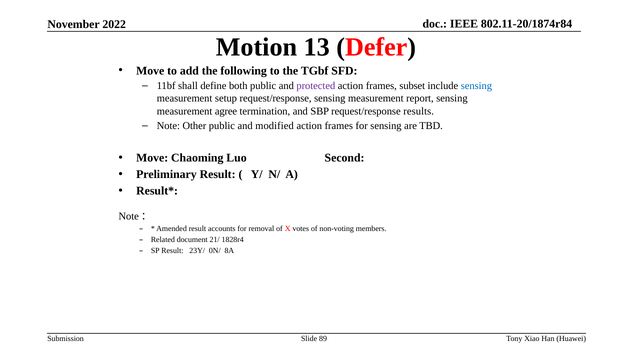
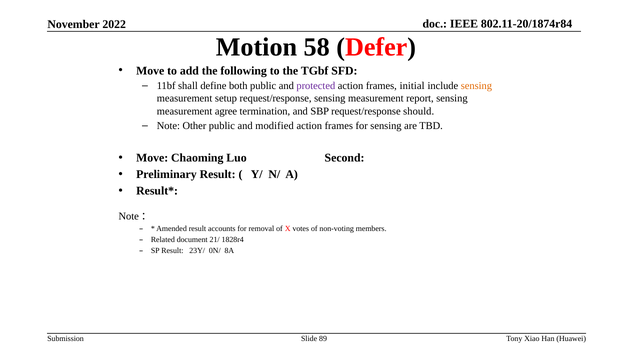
13: 13 -> 58 (317, 47)
subset: subset -> initial (412, 86)
sensing colour: blue -> orange (476, 86)
results: results -> should (419, 111)
